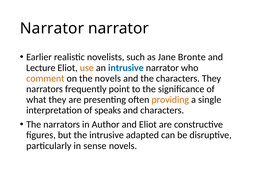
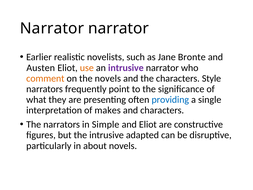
Lecture: Lecture -> Austen (41, 68)
intrusive colour: blue -> purple (126, 68)
characters They: They -> Style (211, 78)
providing colour: orange -> blue (170, 100)
speaks: speaks -> makes (108, 110)
Author: Author -> Simple (106, 124)
sense: sense -> about (95, 146)
